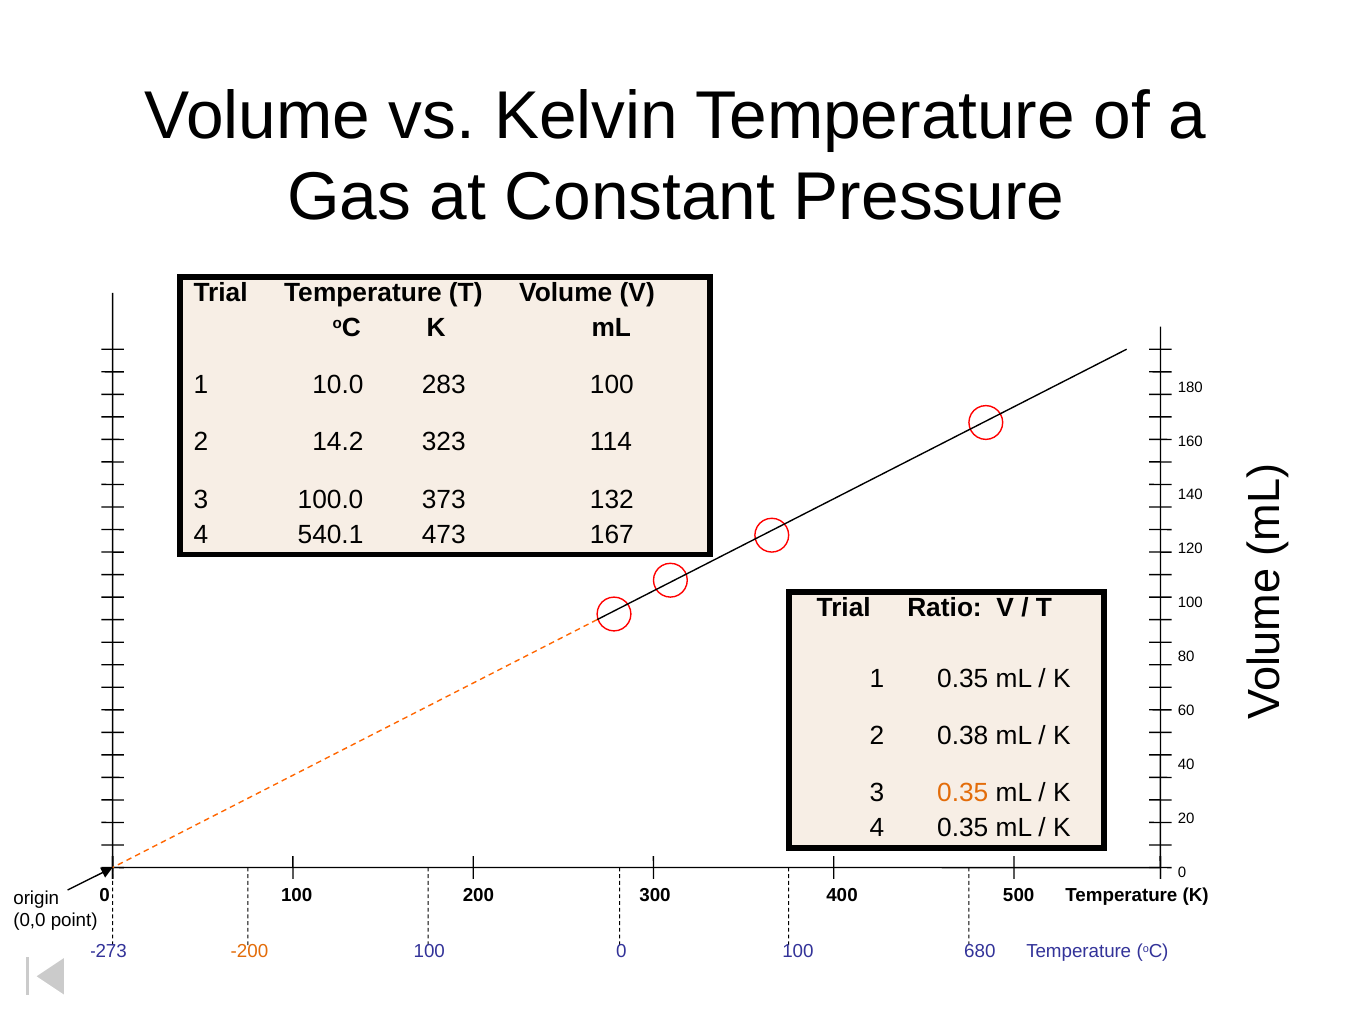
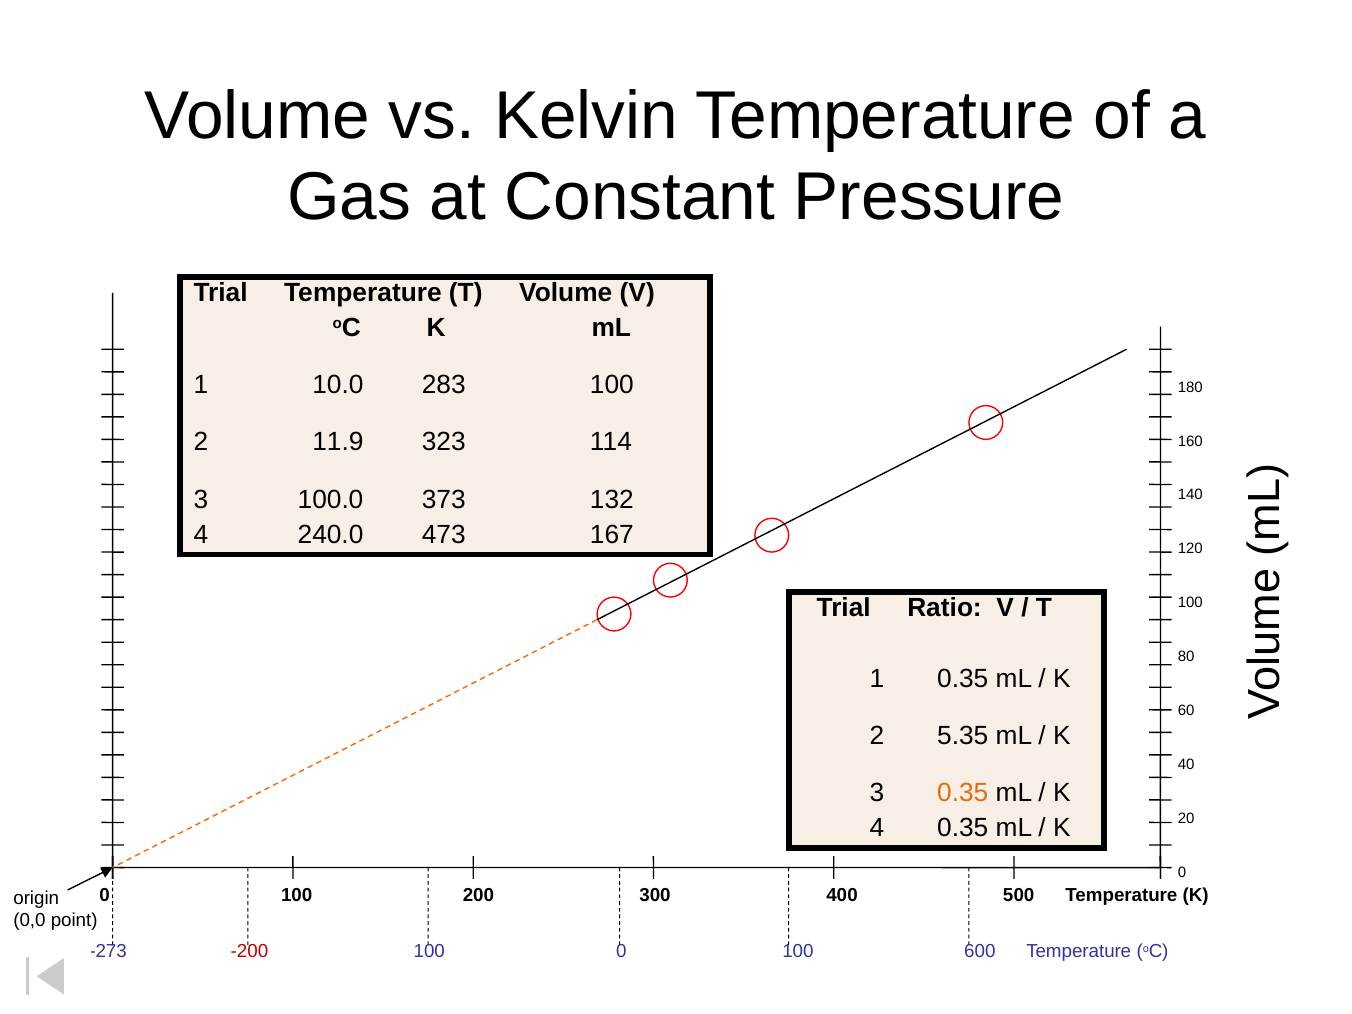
14.2: 14.2 -> 11.9 (338, 442)
540.1: 540.1 -> 240.0 (331, 535)
0.38: 0.38 -> 5.35 (963, 736)
-200 colour: orange -> red (250, 952)
680: 680 -> 600 (980, 952)
